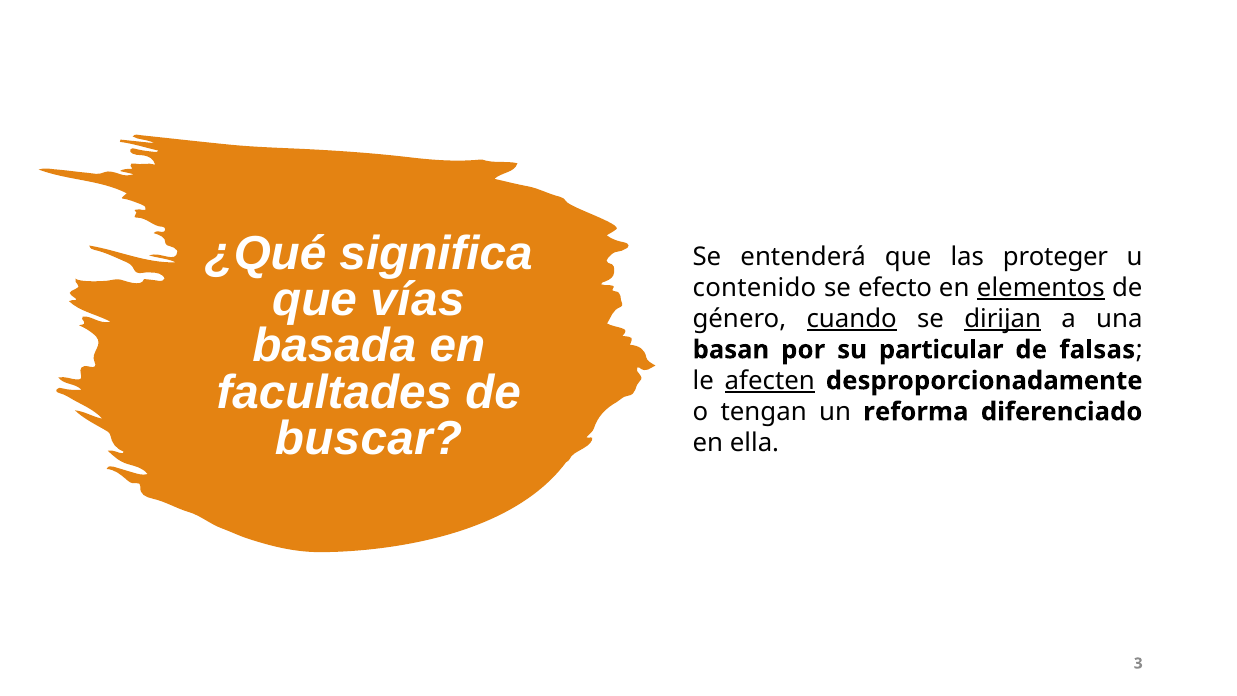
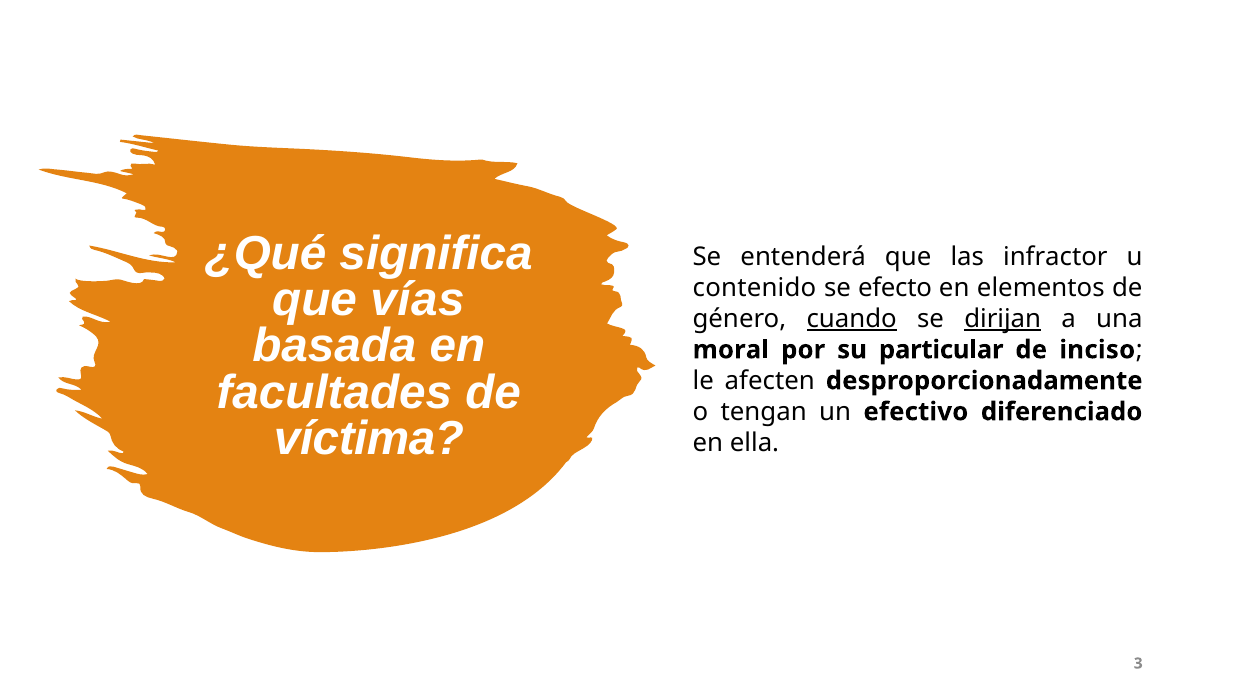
proteger: proteger -> infractor (1055, 257)
elementos underline: present -> none (1041, 288)
basan: basan -> moral (731, 350)
falsas: falsas -> inciso (1097, 350)
afecten underline: present -> none (770, 381)
reforma: reforma -> efectivo (916, 412)
buscar: buscar -> víctima (369, 439)
